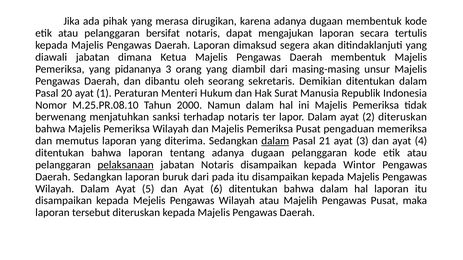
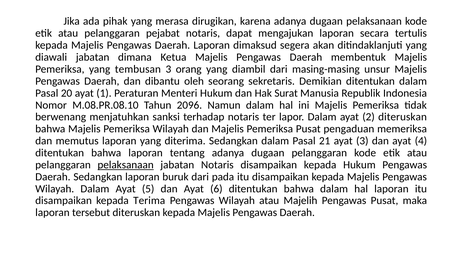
dugaan membentuk: membentuk -> pelaksanaan (374, 21)
bersifat: bersifat -> pejabat (163, 33)
pidananya: pidananya -> tembusan (138, 69)
M.25.PR.08.10: M.25.PR.08.10 -> M.08.PR.08.10 (105, 105)
2000: 2000 -> 2096 (189, 105)
dalam underline: present -> none (275, 141)
kepada Wintor: Wintor -> Hukum (359, 165)
Mejelis: Mejelis -> Terima (149, 201)
